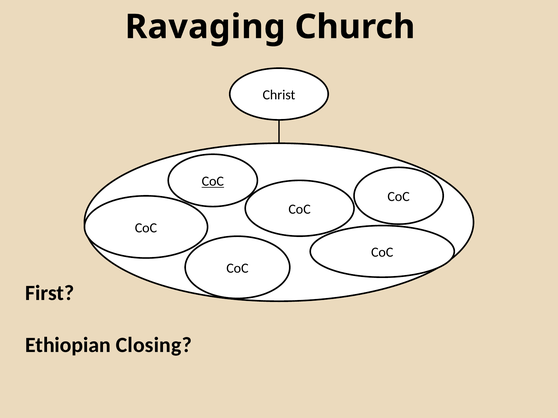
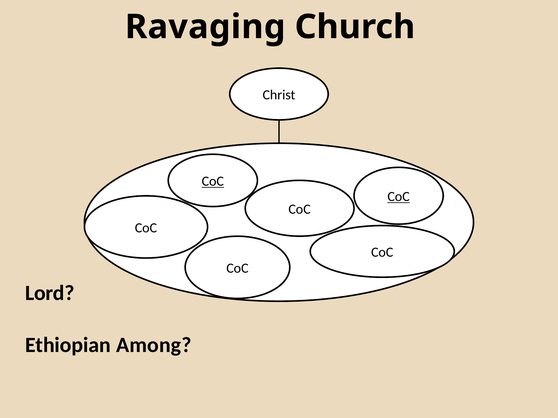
CoC underline: none -> present (399, 197)
First: First -> Lord (50, 293)
Closing: Closing -> Among (154, 345)
